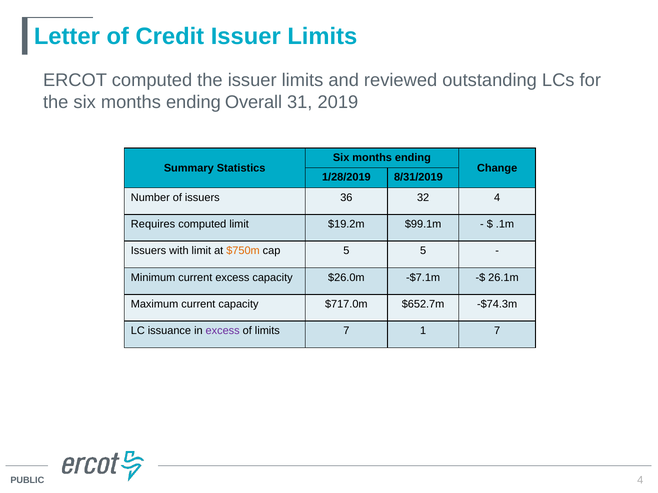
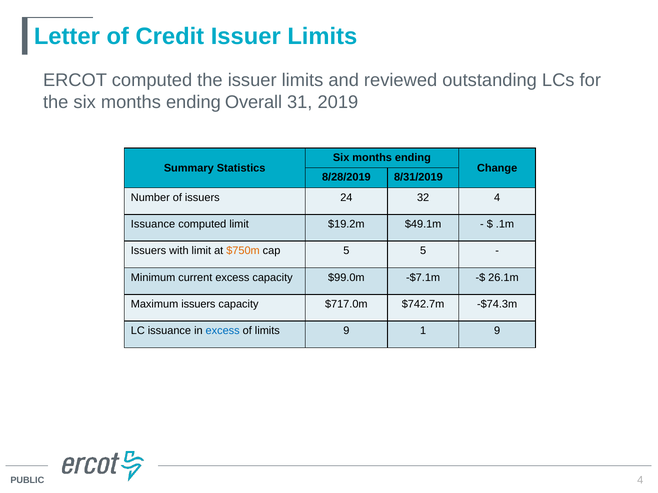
1/28/2019: 1/28/2019 -> 8/28/2019 (346, 177)
36: 36 -> 24 (346, 198)
Requires: Requires -> Issuance (153, 224)
$99.1m: $99.1m -> $49.1m (423, 224)
$26.0m: $26.0m -> $99.0m (346, 278)
Maximum current: current -> issuers (198, 304)
$652.7m: $652.7m -> $742.7m (423, 304)
excess colour: purple -> blue (223, 331)
limits 7: 7 -> 9 (346, 331)
1 7: 7 -> 9 (497, 331)
